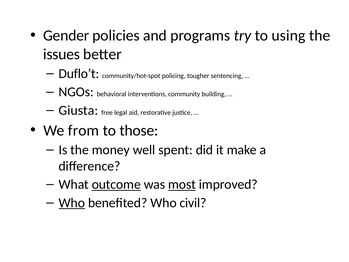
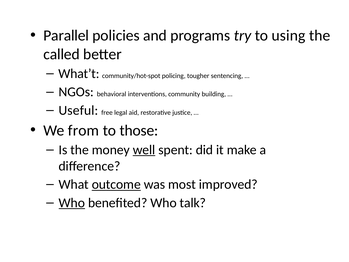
Gender: Gender -> Parallel (66, 36)
issues: issues -> called (62, 54)
Duflo’t: Duflo’t -> What’t (79, 74)
Giusta: Giusta -> Useful (78, 110)
well underline: none -> present (144, 150)
most underline: present -> none (182, 184)
civil: civil -> talk (193, 203)
